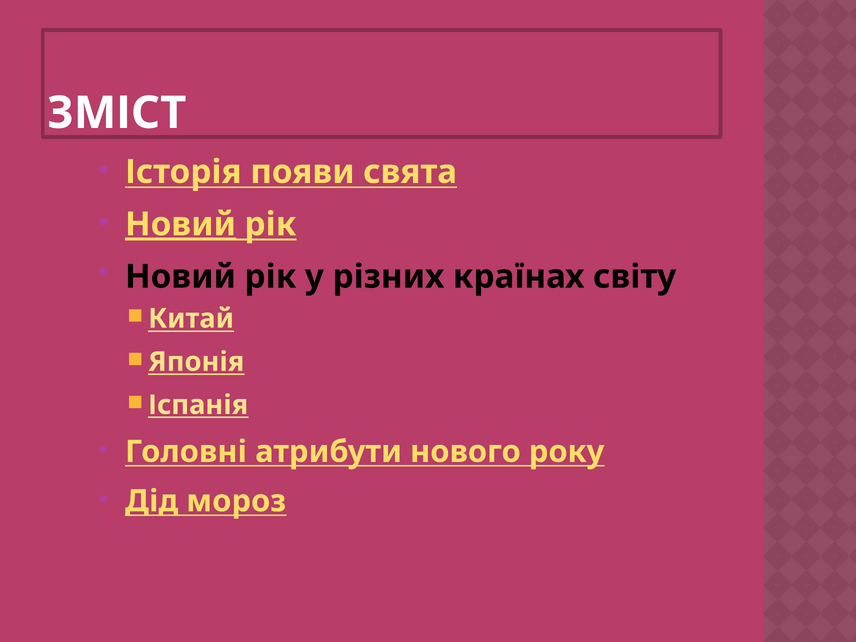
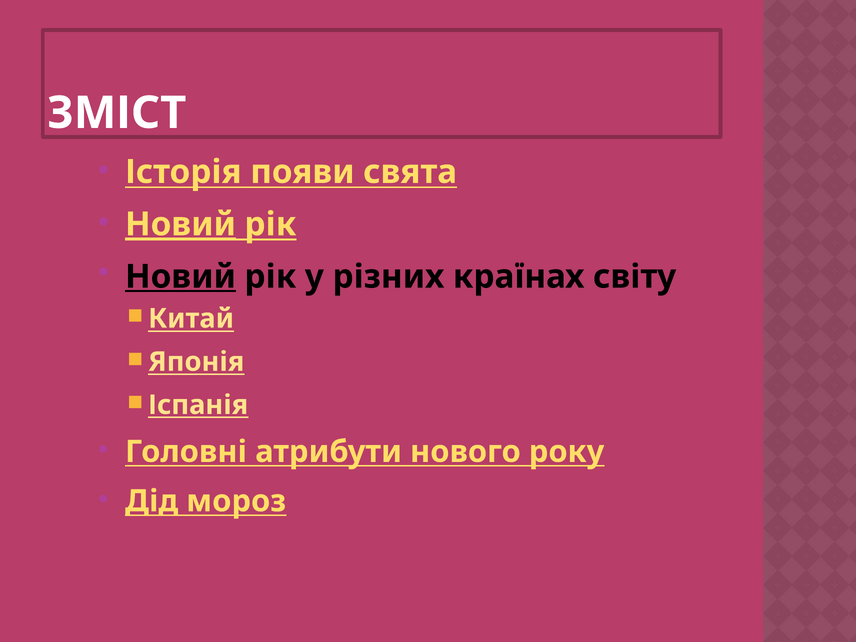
Новий underline: none -> present (181, 277)
